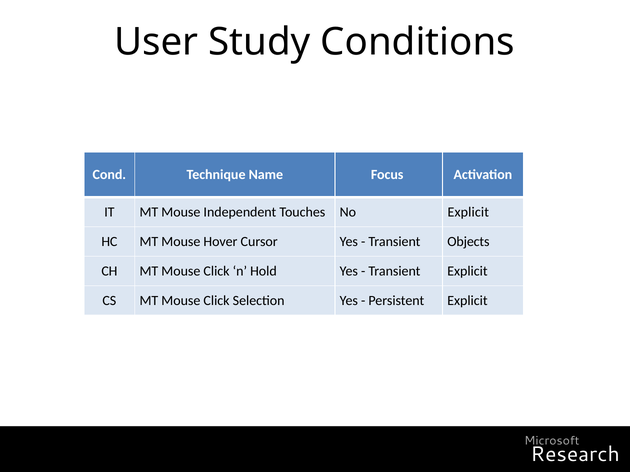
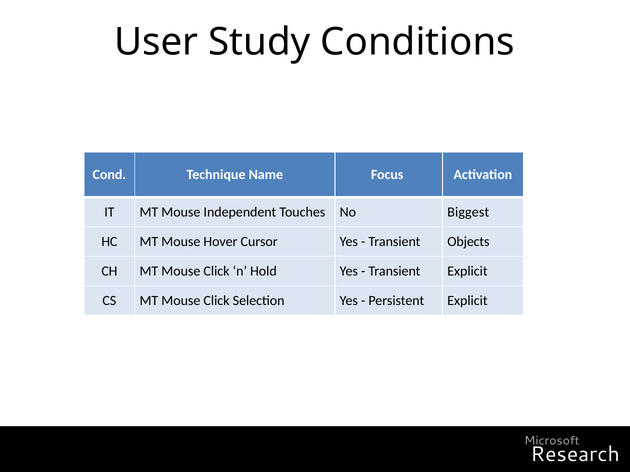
No Explicit: Explicit -> Biggest (468, 212)
